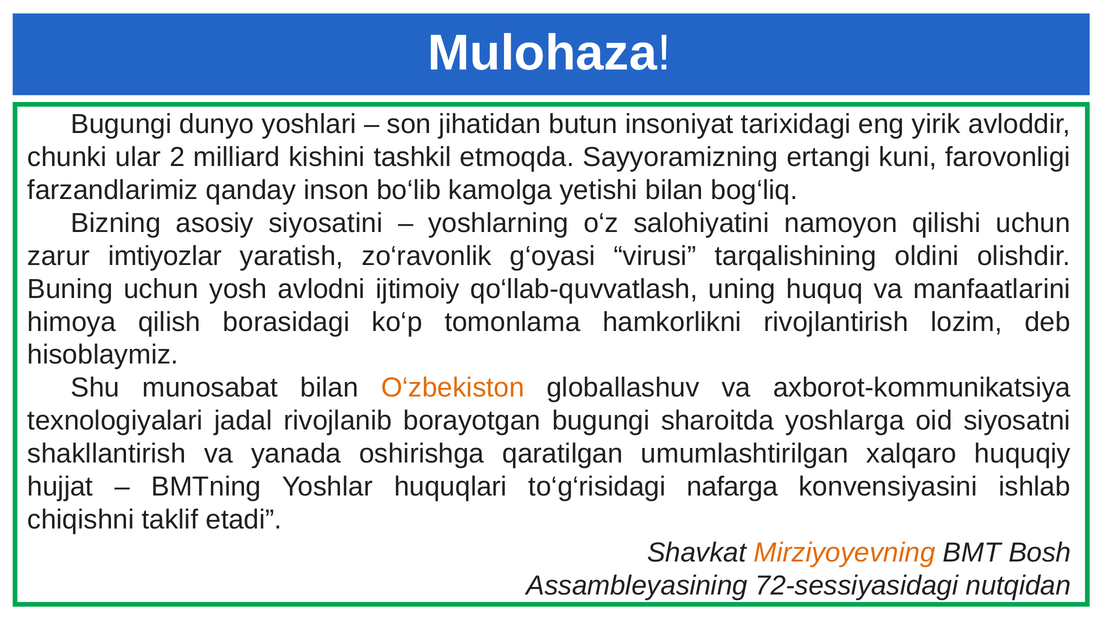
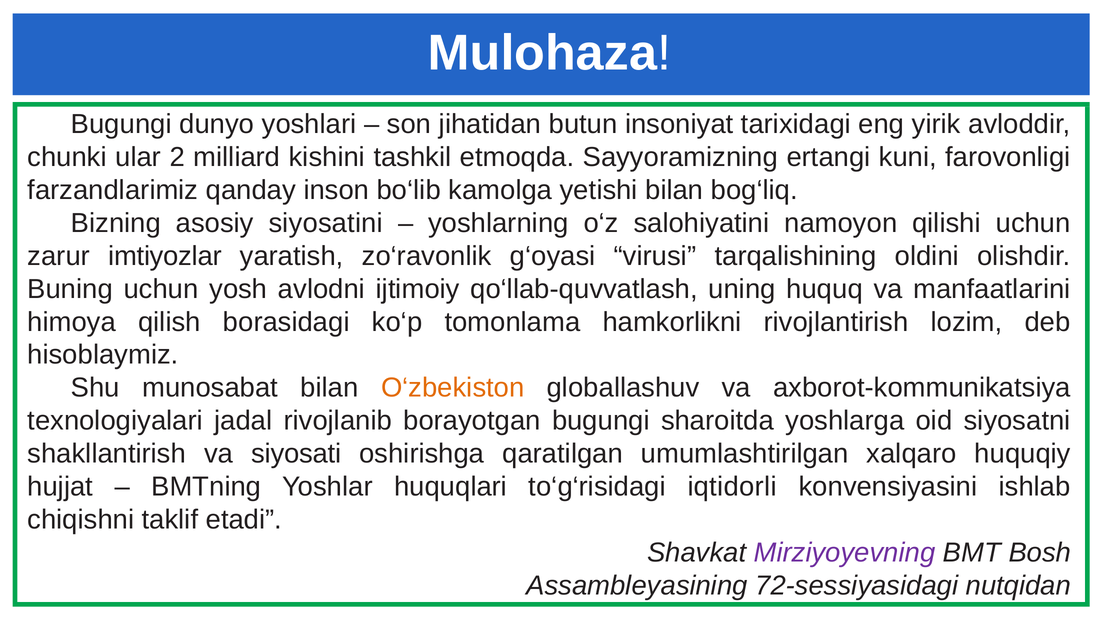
yanada: yanada -> siyosati (296, 454)
nafarga: nafarga -> iqtidorli (732, 487)
Mirziyoyevning colour: orange -> purple (845, 553)
